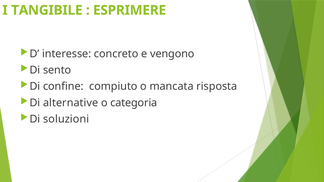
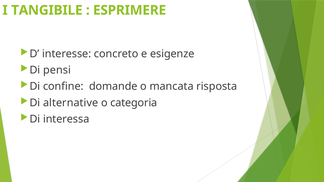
vengono: vengono -> esigenze (172, 54)
sento: sento -> pensi (57, 70)
compiuto: compiuto -> domande (113, 87)
soluzioni: soluzioni -> interessa (66, 119)
